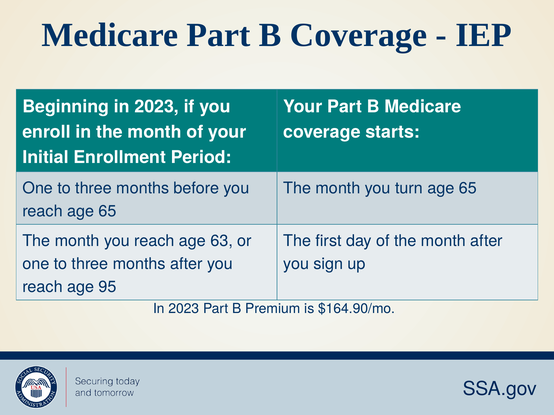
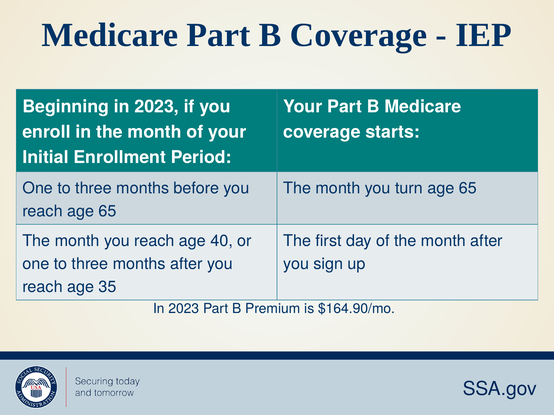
63: 63 -> 40 (222, 241)
95: 95 -> 35 (108, 287)
